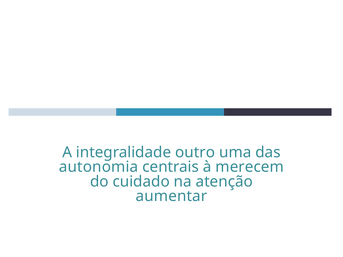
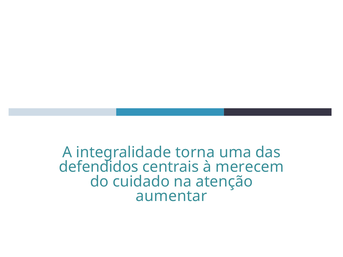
outro: outro -> torna (195, 152)
autonomia: autonomia -> defendidos (99, 167)
